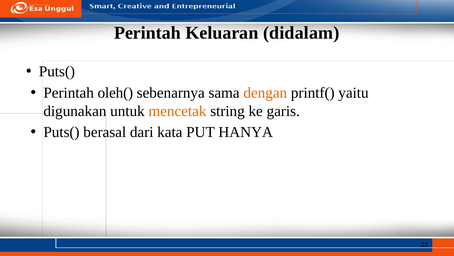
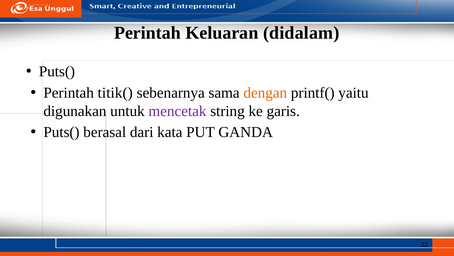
oleh(: oleh( -> titik( (115, 93)
mencetak colour: orange -> purple (177, 111)
HANYA: HANYA -> GANDA (246, 132)
